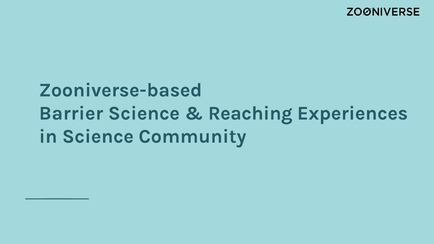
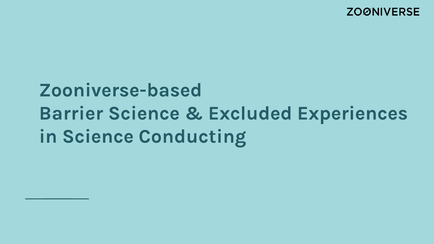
Reaching: Reaching -> Excluded (250, 113)
Community: Community -> Conducting (192, 136)
